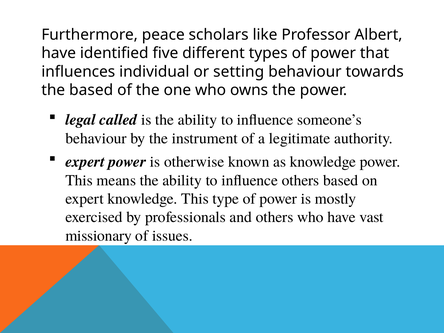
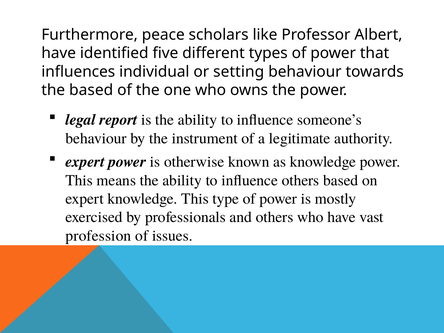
called: called -> report (119, 120)
missionary: missionary -> profession (98, 236)
